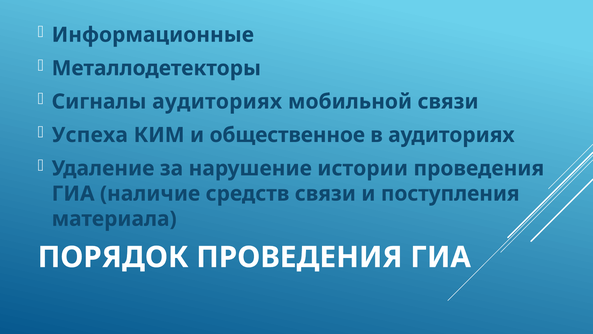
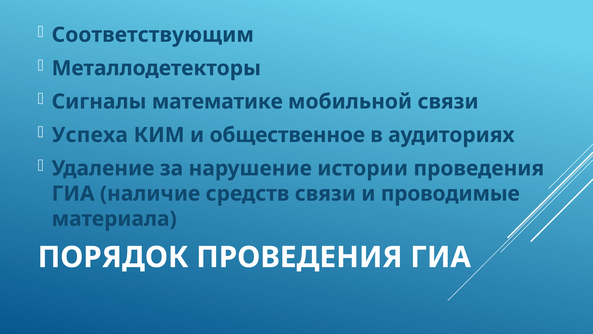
Информационные: Информационные -> Соответствующим (153, 35)
Сигналы аудиториях: аудиториях -> математике (217, 102)
поступления: поступления -> проводимые (450, 193)
